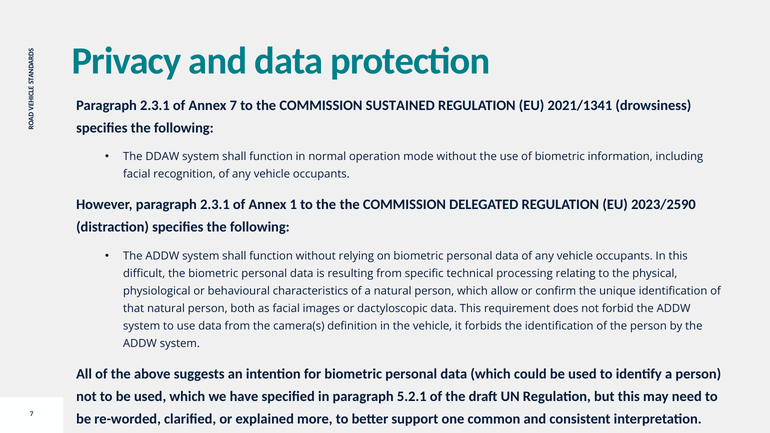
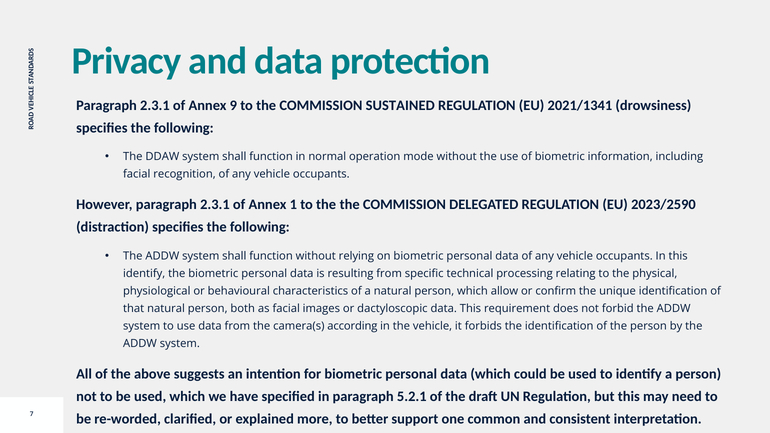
Annex 7: 7 -> 9 (233, 105)
difficult: difficult -> identify (144, 273)
definition: definition -> according (352, 326)
